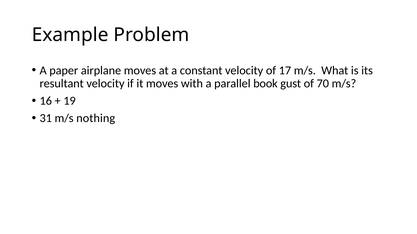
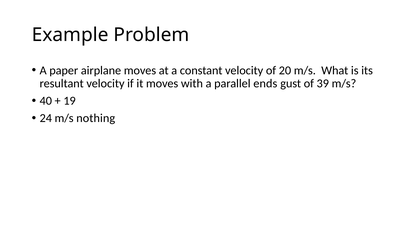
17: 17 -> 20 (285, 71)
book: book -> ends (265, 84)
70: 70 -> 39 (323, 84)
16: 16 -> 40 (46, 101)
31: 31 -> 24 (46, 119)
